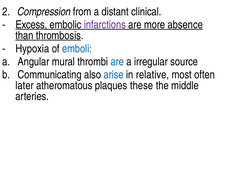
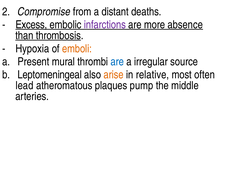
Compression: Compression -> Compromise (44, 12)
clinical: clinical -> deaths (146, 12)
emboli colour: blue -> orange (77, 49)
Angular: Angular -> Present (33, 62)
Communicating: Communicating -> Leptomeningeal (50, 75)
arise colour: blue -> orange (114, 75)
later: later -> lead (24, 85)
these: these -> pump (142, 85)
